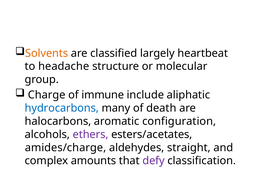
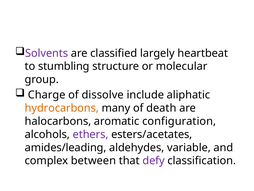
Solvents colour: orange -> purple (47, 53)
headache: headache -> stumbling (64, 66)
immune: immune -> dissolve (103, 95)
hydrocarbons colour: blue -> orange (62, 108)
amides/charge: amides/charge -> amides/leading (66, 147)
straight: straight -> variable (189, 147)
amounts: amounts -> between (93, 160)
